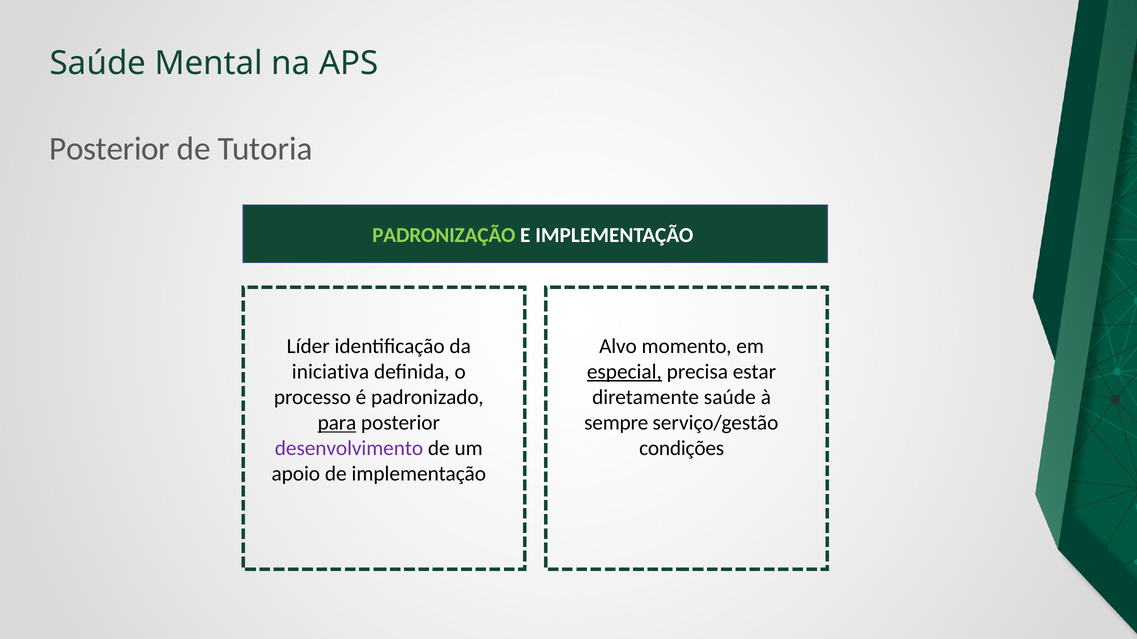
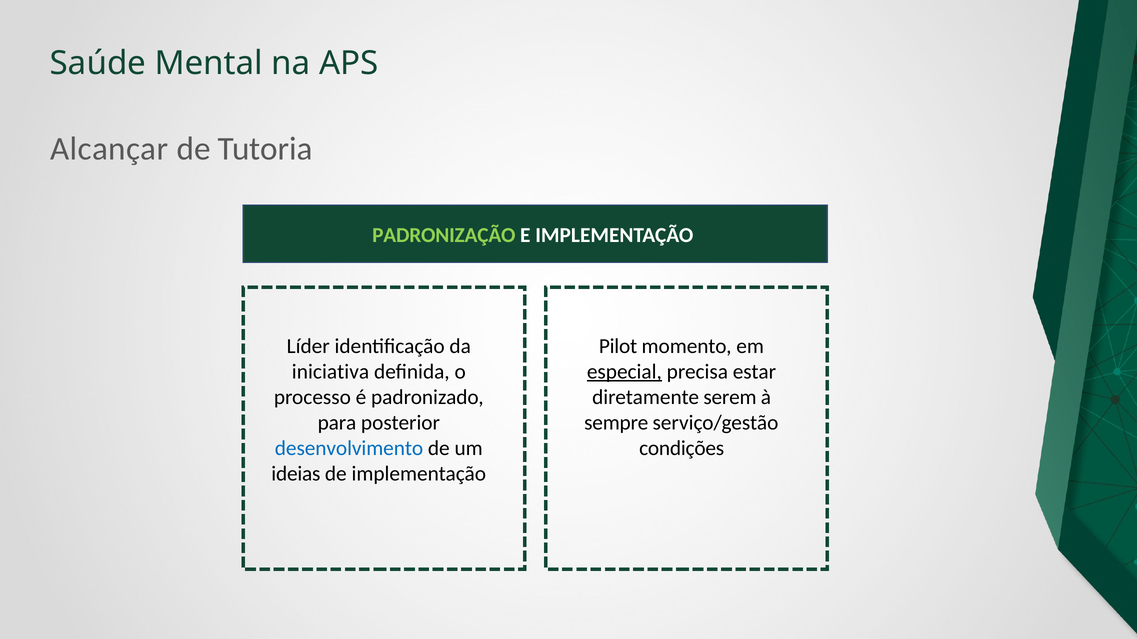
Posterior: Posterior -> Alcançar (109, 149)
Alvo: Alvo -> Pilot (618, 346)
diretamente saúde: saúde -> serem (730, 398)
para underline: present -> none (337, 423)
desenvolvimento colour: purple -> blue (349, 449)
apoio: apoio -> ideias (296, 474)
